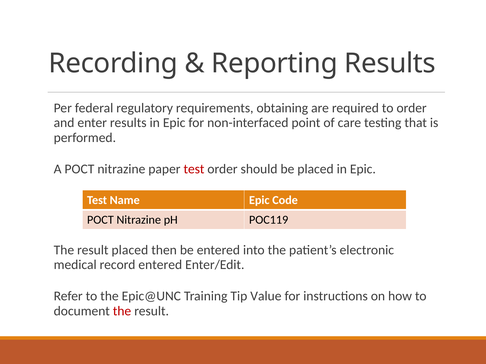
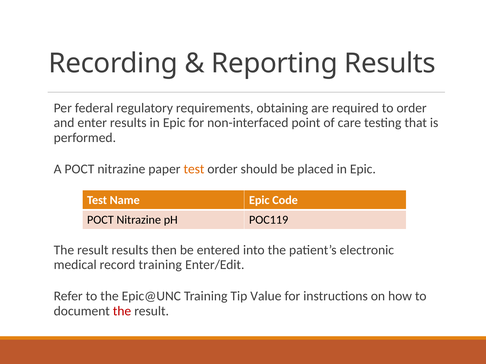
test colour: red -> orange (194, 169)
result placed: placed -> results (130, 250)
record entered: entered -> training (160, 265)
